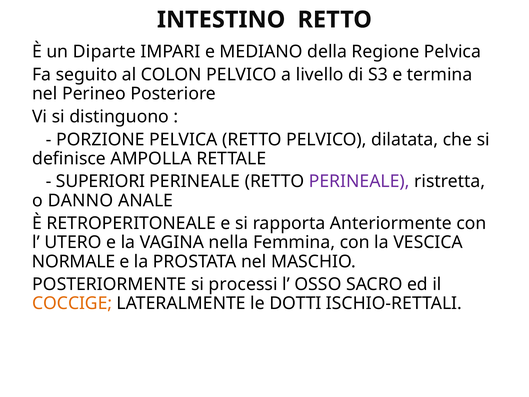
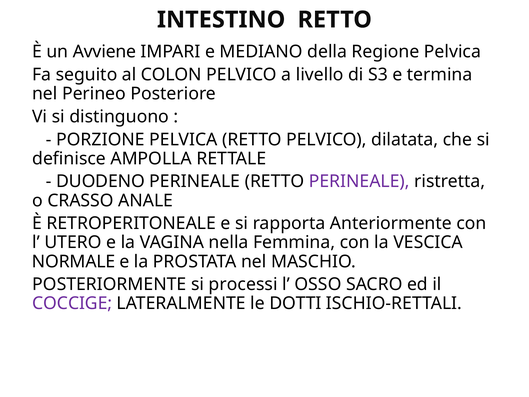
Diparte: Diparte -> Avviene (105, 52)
SUPERIORI: SUPERIORI -> DUODENO (100, 181)
DANNO: DANNO -> CRASSO (81, 200)
COCCIGE colour: orange -> purple (72, 303)
